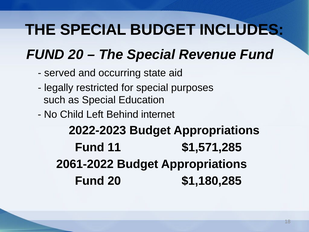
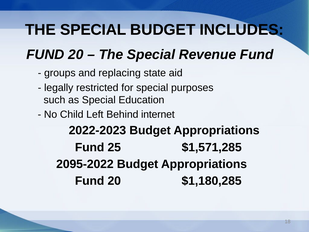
served: served -> groups (60, 73)
occurring: occurring -> replacing (120, 73)
11: 11 -> 25 (114, 147)
2061-2022: 2061-2022 -> 2095-2022 (85, 164)
